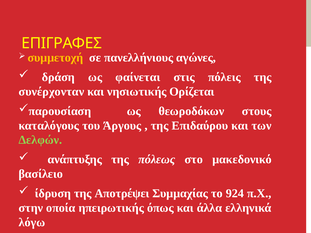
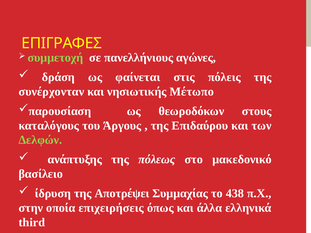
συμμετοχή colour: yellow -> light green (55, 58)
Ορίζεται: Ορίζεται -> Μέτωπο (192, 92)
924: 924 -> 438 (235, 194)
ηπειρωτικής: ηπειρωτικής -> επιχειρήσεις (111, 208)
λόγω: λόγω -> third (32, 223)
